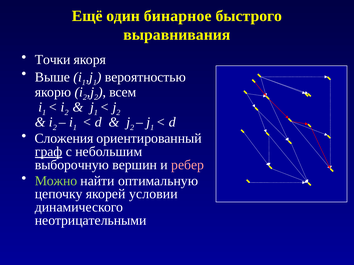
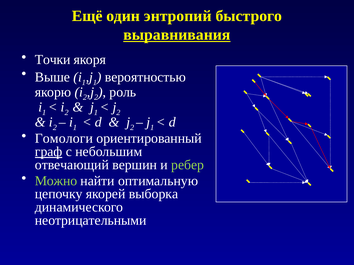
бинарное: бинарное -> энтропий (178, 16)
выравнивания underline: none -> present (177, 35)
всем: всем -> роль (123, 92)
Сложения: Сложения -> Гомологи (64, 139)
выборочную: выборочную -> отвечающий (72, 165)
ребер colour: pink -> light green (188, 165)
условии: условии -> выборка (154, 194)
